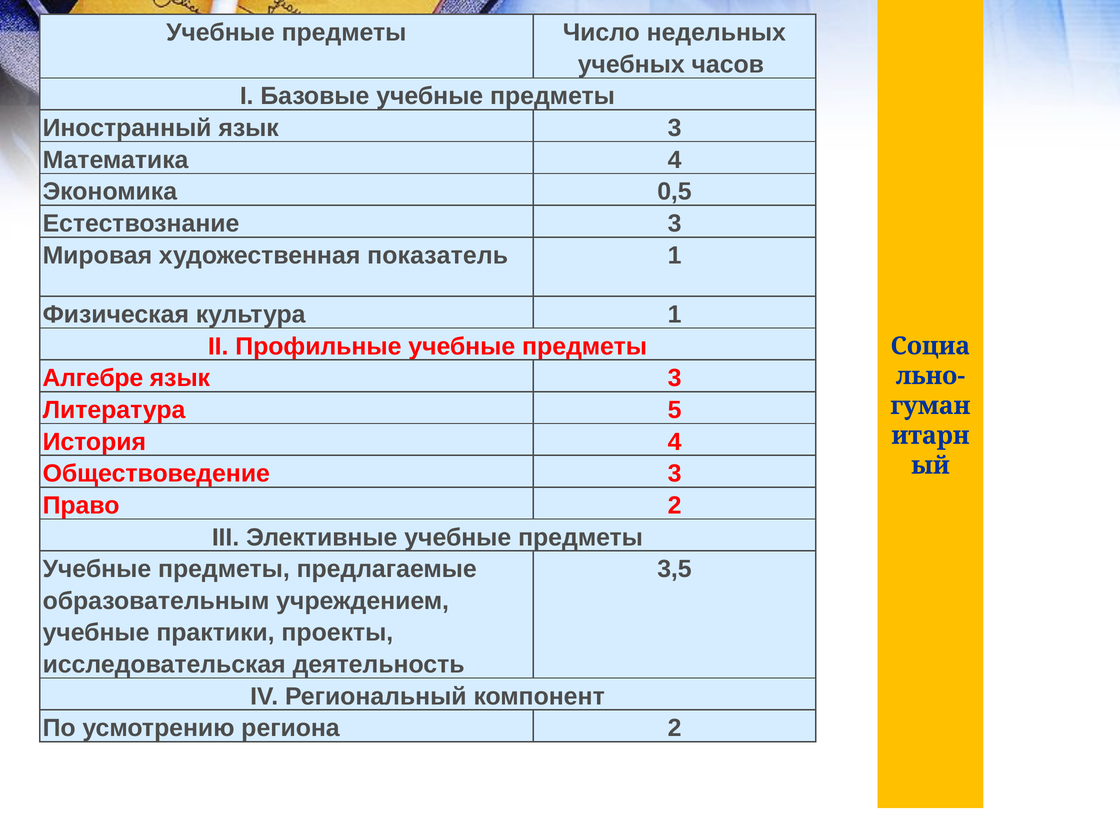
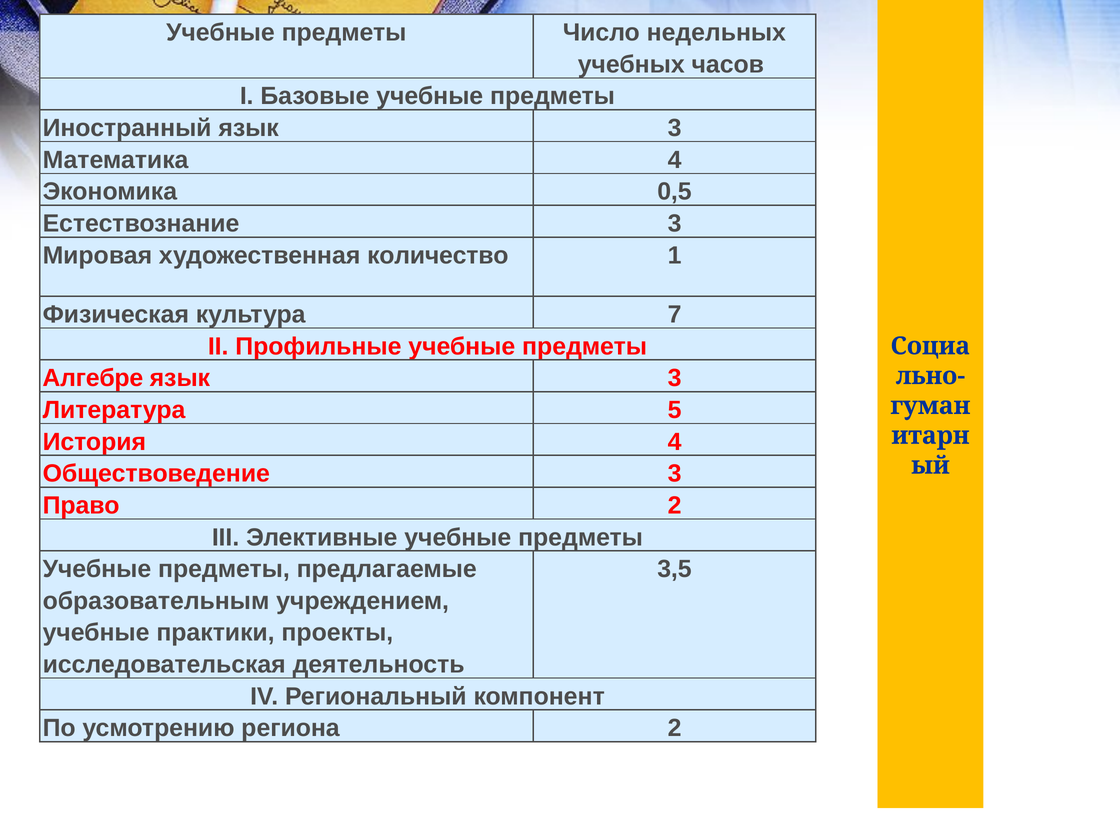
показатель: показатель -> количество (438, 255)
культура 1: 1 -> 7 (675, 314)
